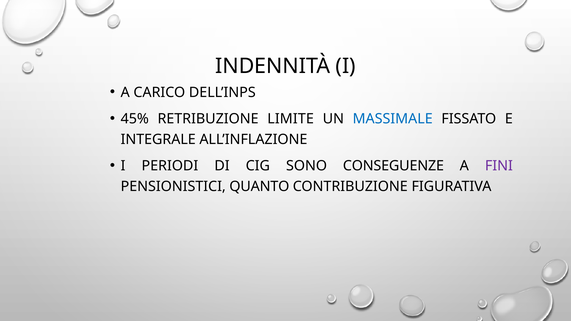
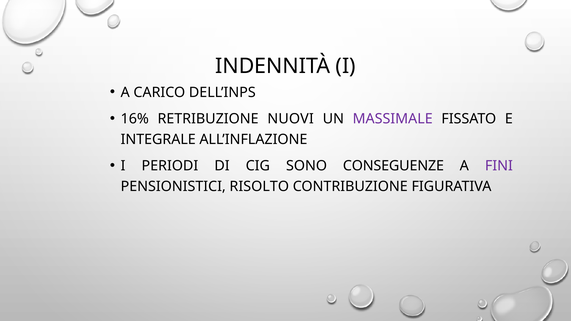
45%: 45% -> 16% (135, 119)
LIMITE: LIMITE -> NUOVI (291, 119)
MASSIMALE colour: blue -> purple (393, 119)
QUANTO: QUANTO -> RISOLTO (259, 187)
